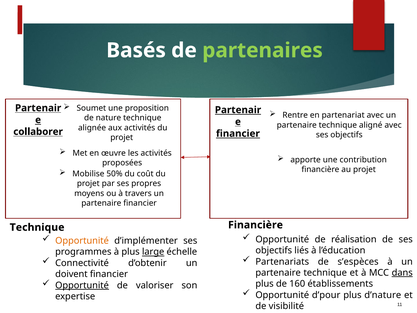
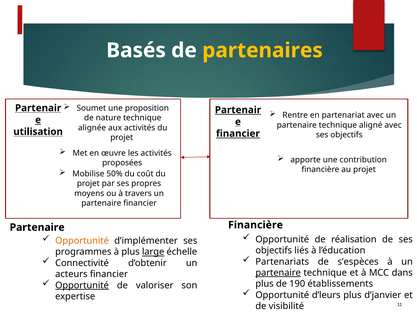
partenaires colour: light green -> yellow (263, 50)
collaborer: collaborer -> utilisation (38, 132)
Technique: Technique -> Partenaire (37, 227)
partenaire underline: none -> present (278, 273)
dans underline: present -> none (402, 273)
doivent: doivent -> acteurs (71, 274)
160: 160 -> 190 (297, 284)
d’pour: d’pour -> d’leurs (326, 295)
d’nature: d’nature -> d’janvier (383, 295)
